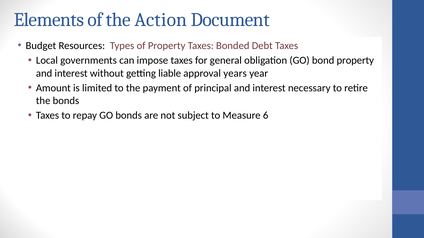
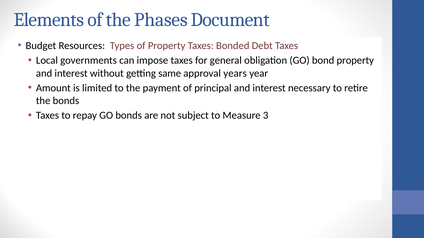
Action: Action -> Phases (161, 20)
liable: liable -> same (170, 73)
6: 6 -> 3 (266, 116)
